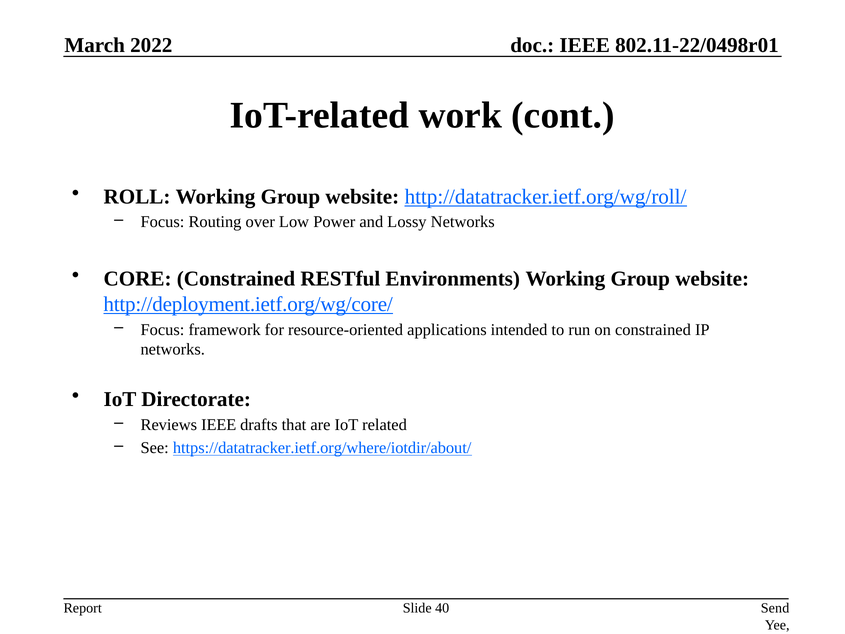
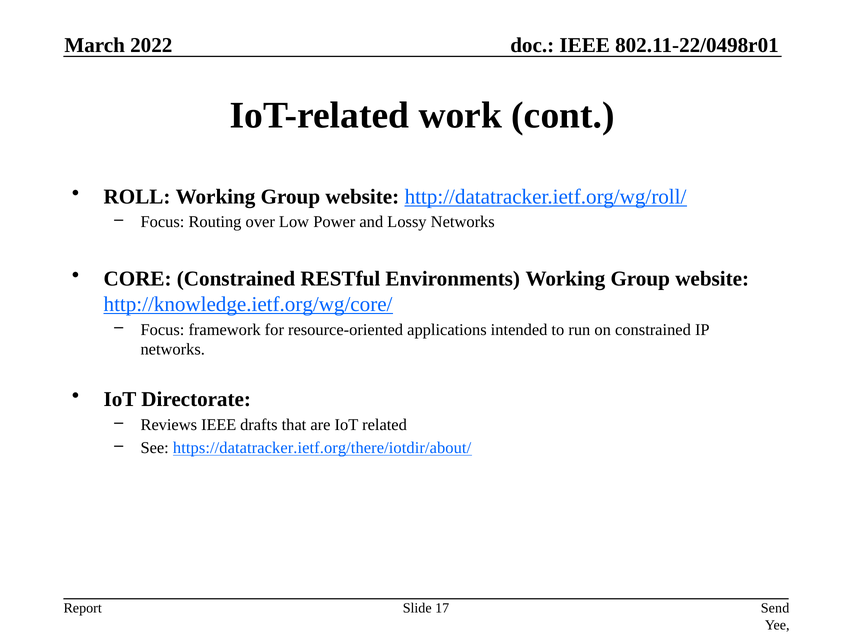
http://deployment.ietf.org/wg/core/: http://deployment.ietf.org/wg/core/ -> http://knowledge.ietf.org/wg/core/ (248, 304)
https://datatracker.ietf.org/where/iotdir/about/: https://datatracker.ietf.org/where/iotdir/about/ -> https://datatracker.ietf.org/there/iotdir/about/ (322, 448)
40: 40 -> 17 (442, 608)
